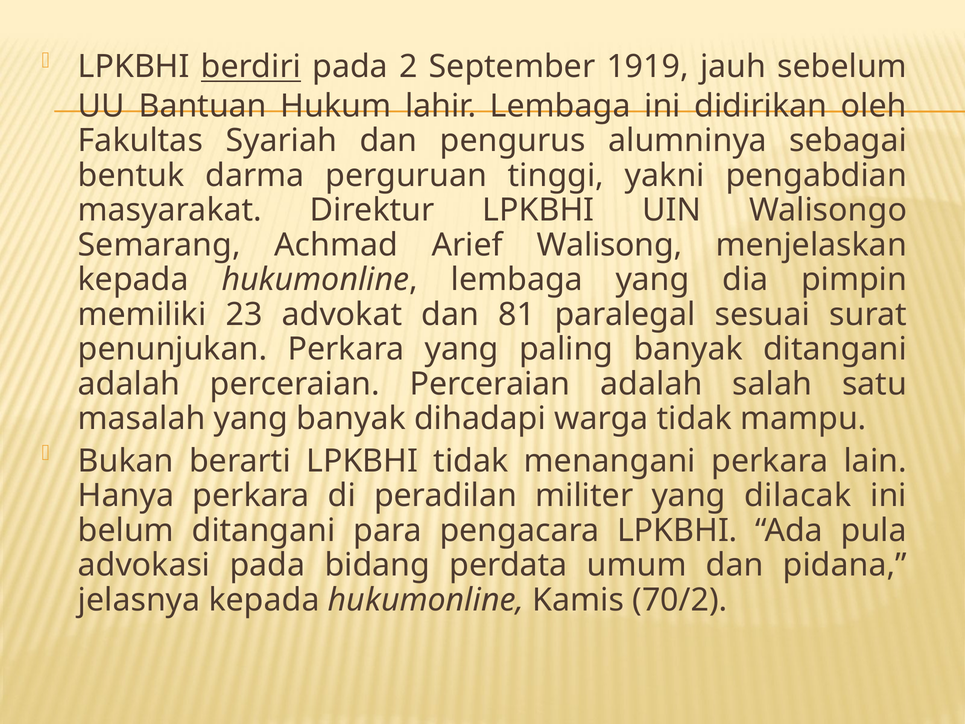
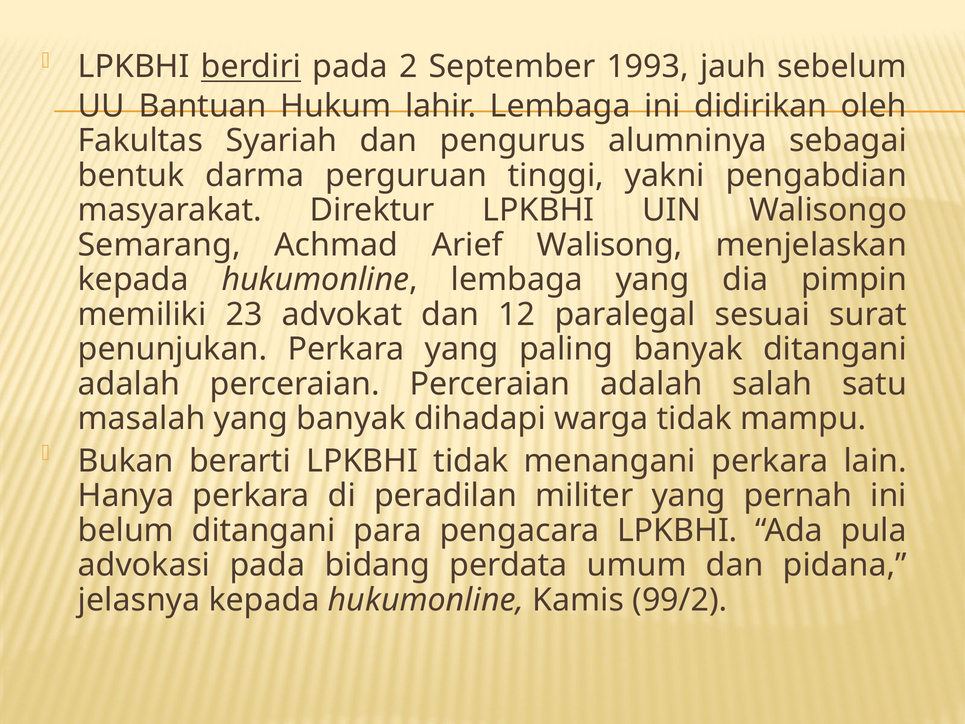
1919: 1919 -> 1993 (648, 67)
81: 81 -> 12 (517, 314)
dilacak: dilacak -> pernah (798, 496)
70/2: 70/2 -> 99/2 (680, 600)
